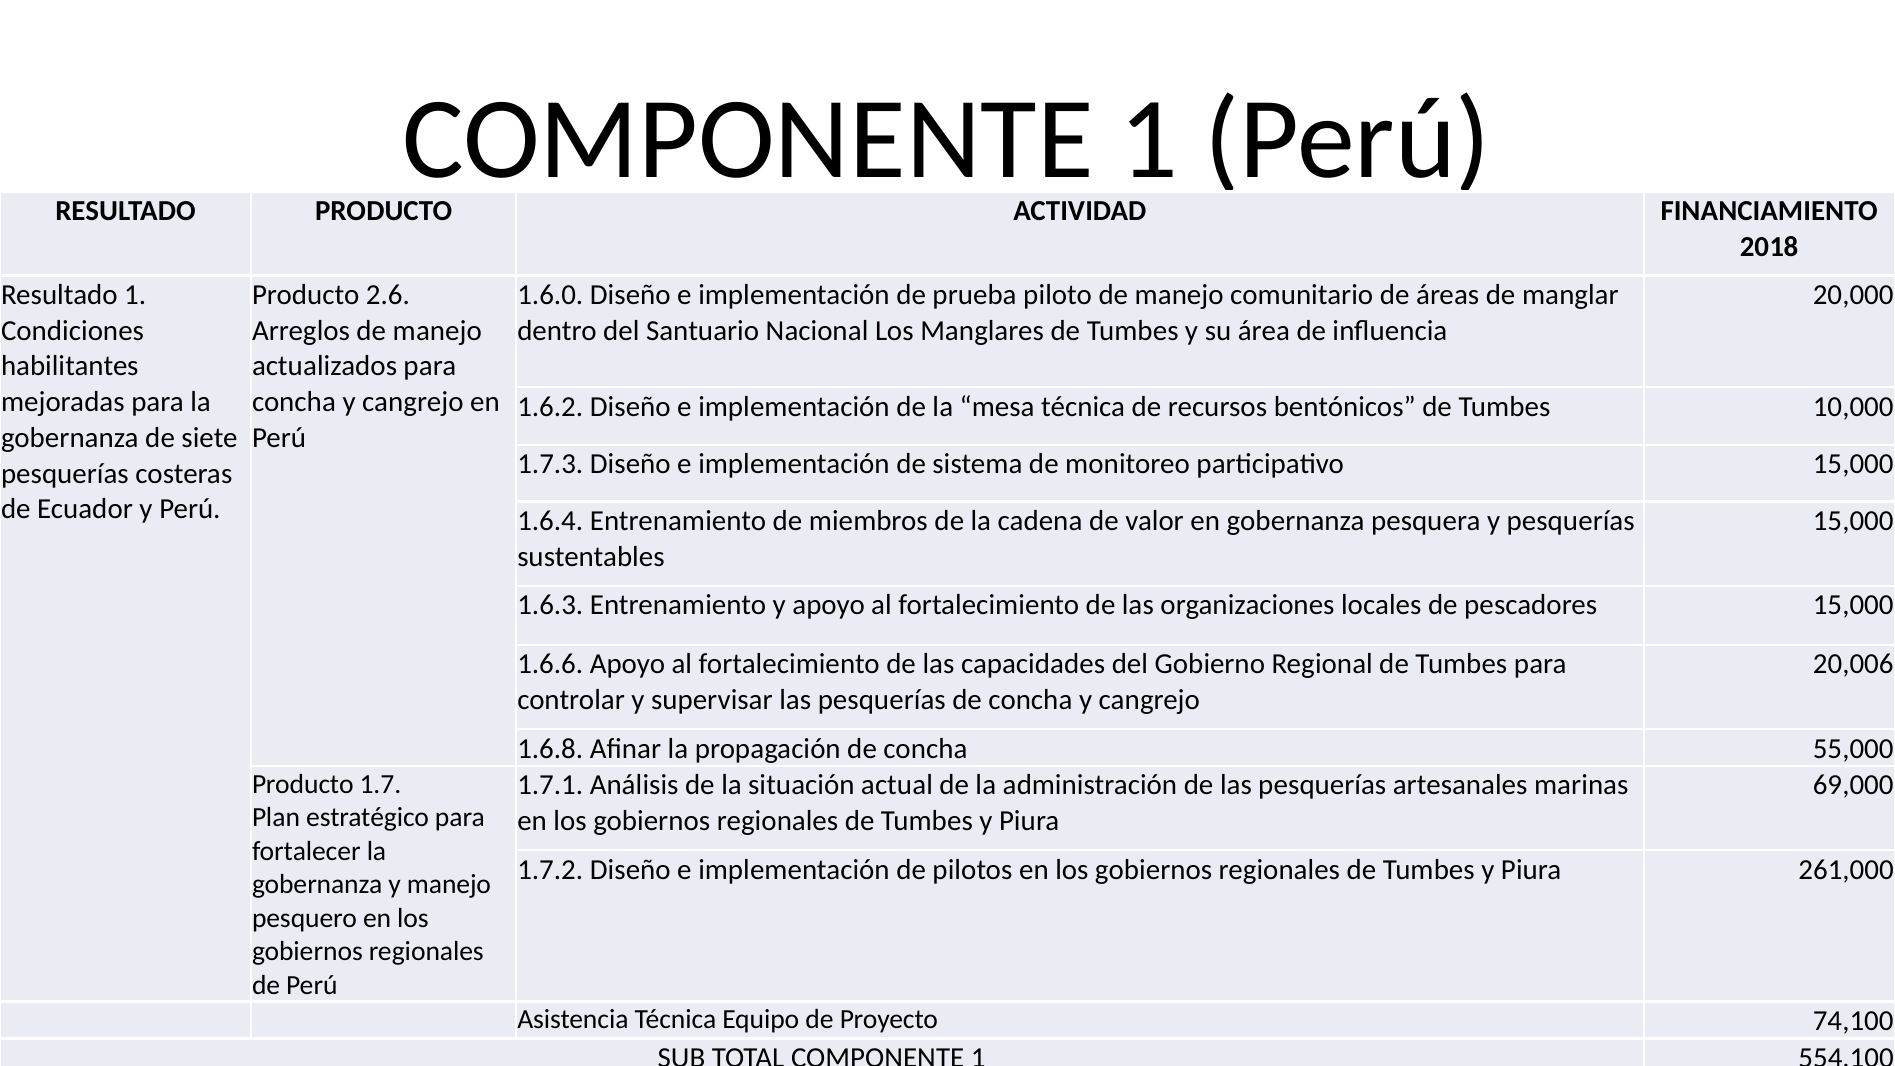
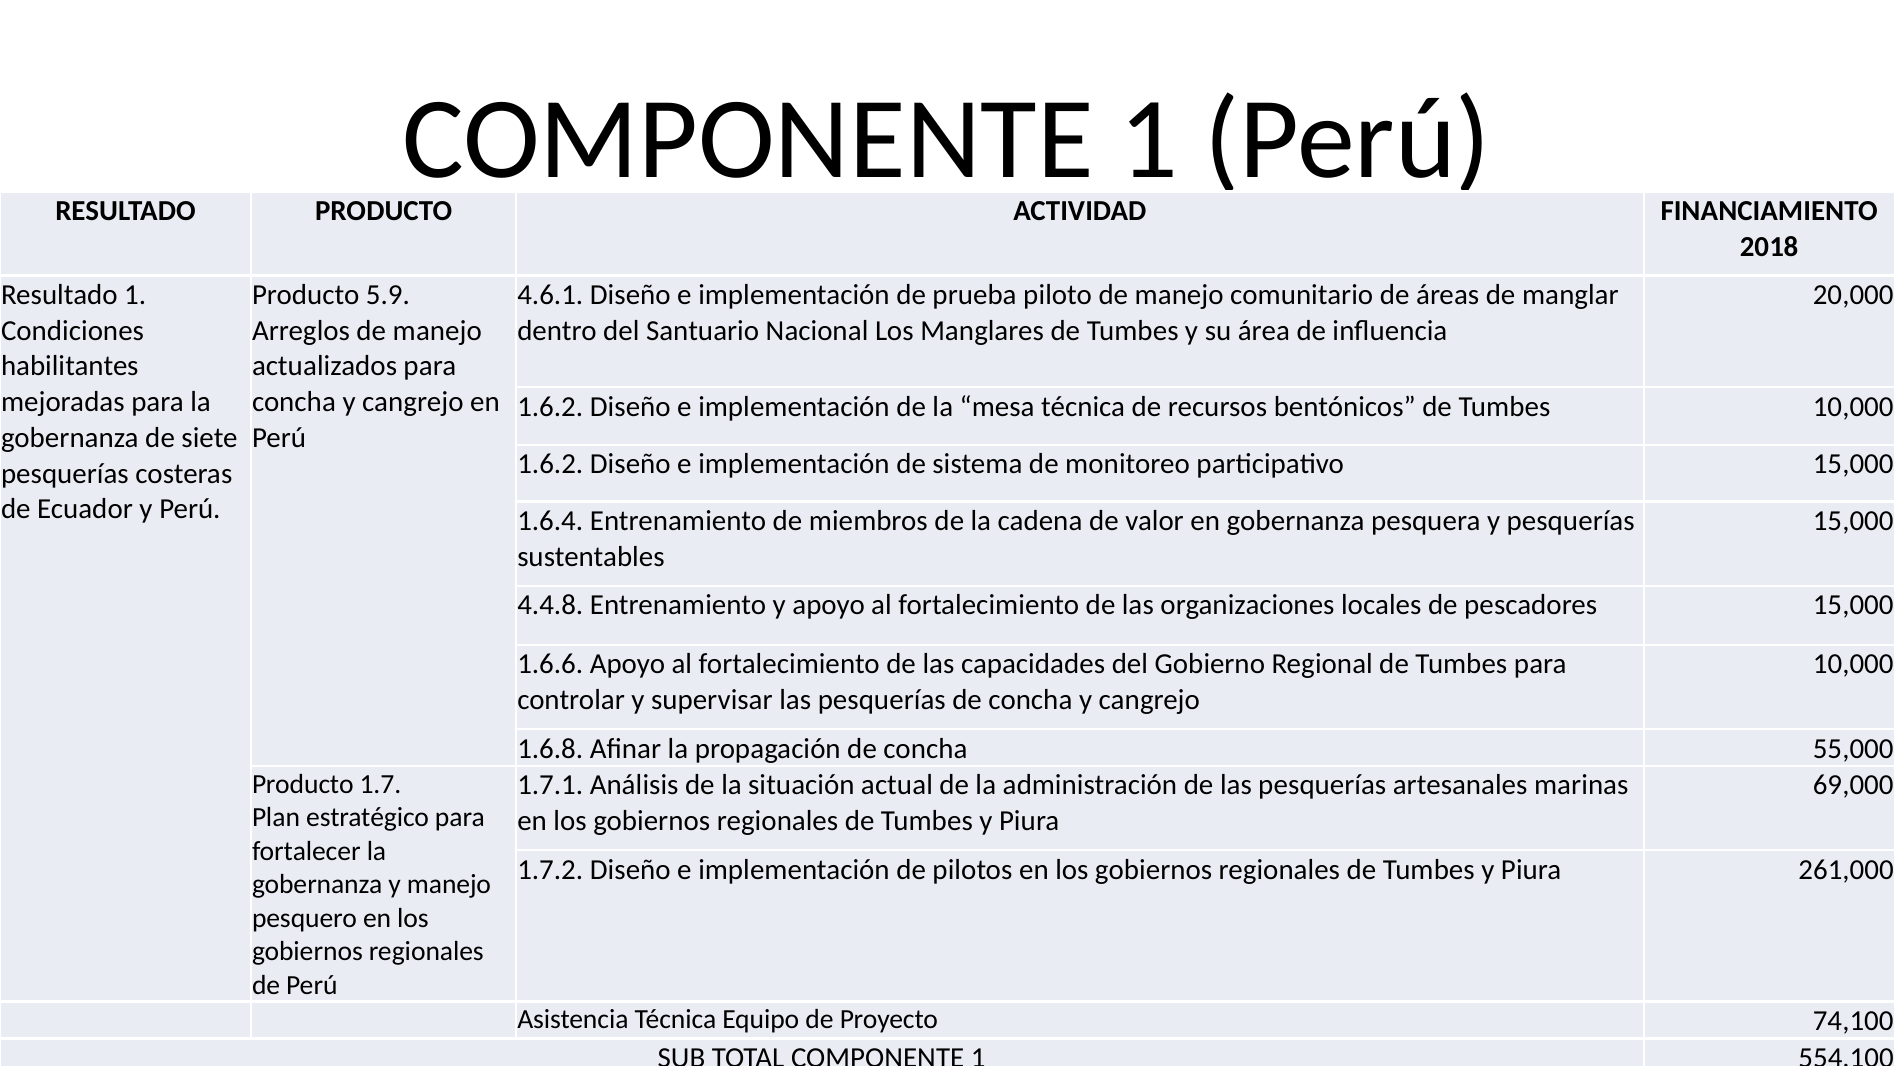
2.6: 2.6 -> 5.9 (388, 295)
1.6.0: 1.6.0 -> 4.6.1 (550, 295)
1.7.3: 1.7.3 -> 1.6.2 (550, 464)
1.6.3: 1.6.3 -> 4.4.8 (550, 605)
20,006: 20,006 -> 10,000 (1853, 664)
